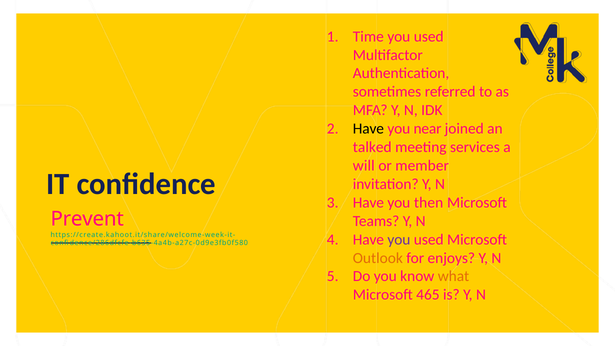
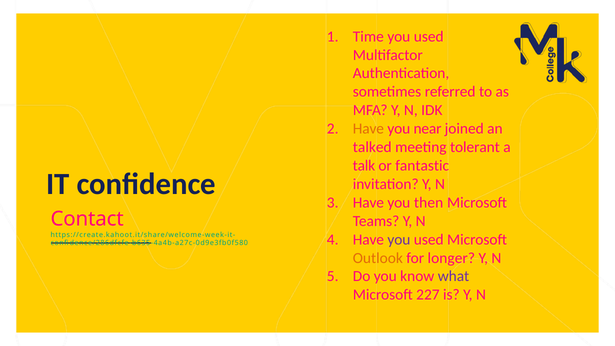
Have colour: black -> orange (368, 129)
services: services -> tolerant (475, 147)
will: will -> talk (364, 166)
member: member -> fantastic (422, 166)
Prevent: Prevent -> Contact (87, 219)
enjoys: enjoys -> longer (451, 258)
what colour: orange -> purple (454, 276)
465: 465 -> 227 (428, 295)
